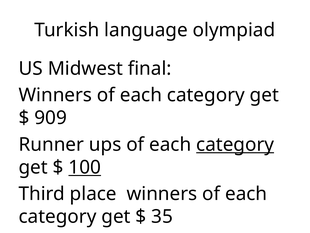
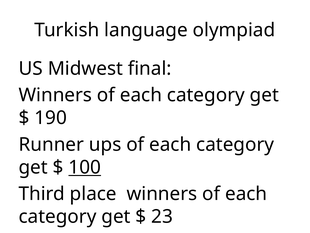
909: 909 -> 190 (51, 118)
category underline: present -> none (235, 144)
35: 35 -> 23 (162, 216)
